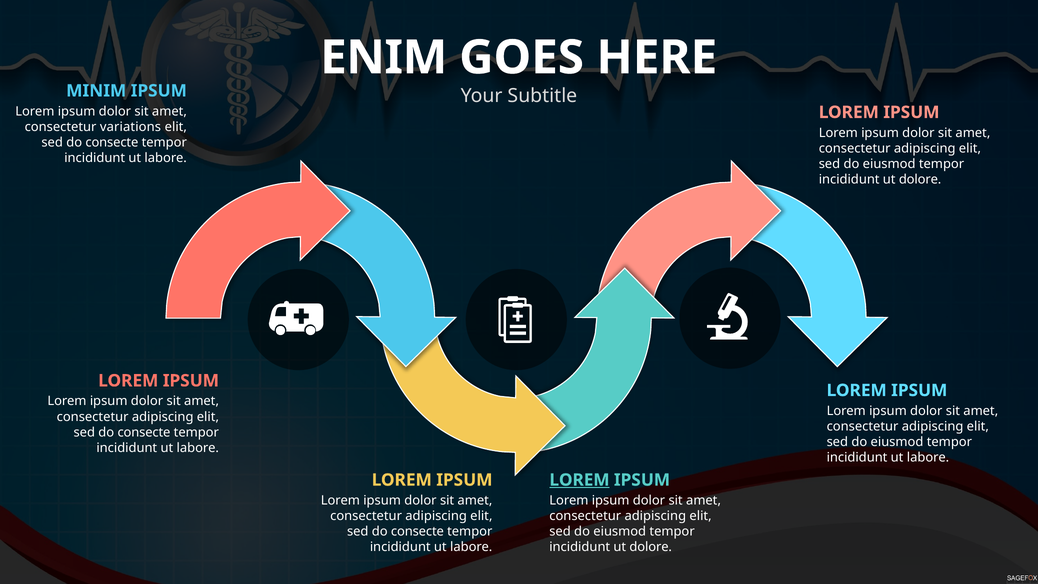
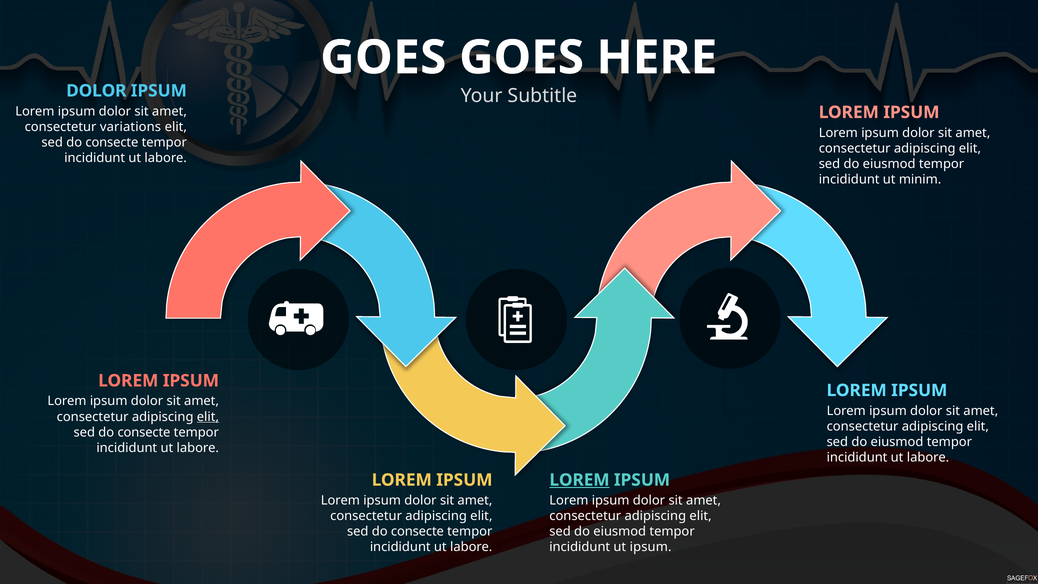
ENIM: ENIM -> GOES (383, 58)
MINIM: MINIM -> DOLOR (96, 91)
dolore: dolore -> minim (920, 179)
elit underline: none -> present (208, 417)
dolore: dolore -> ipsum (651, 547)
